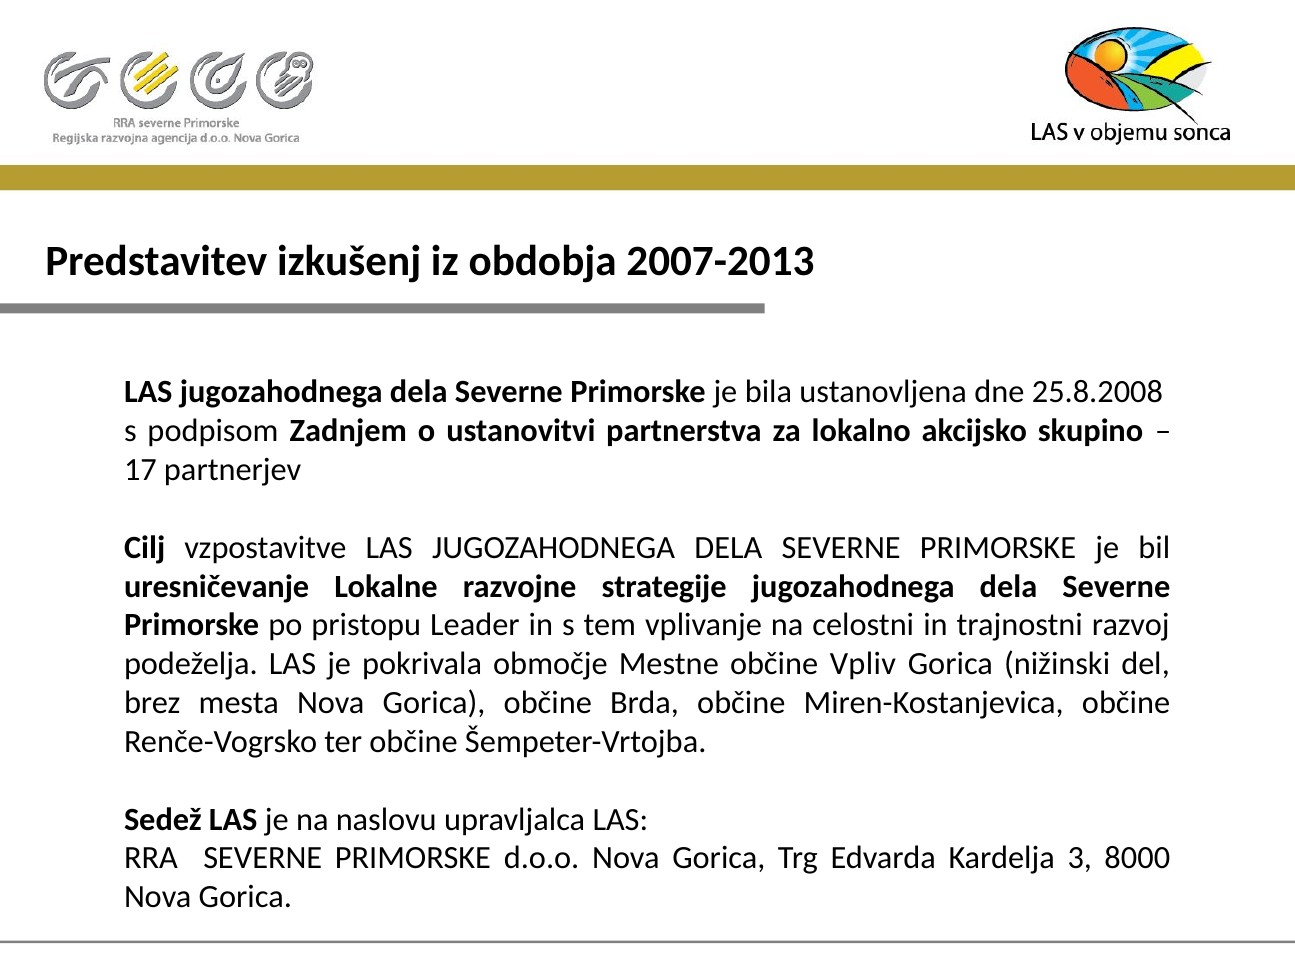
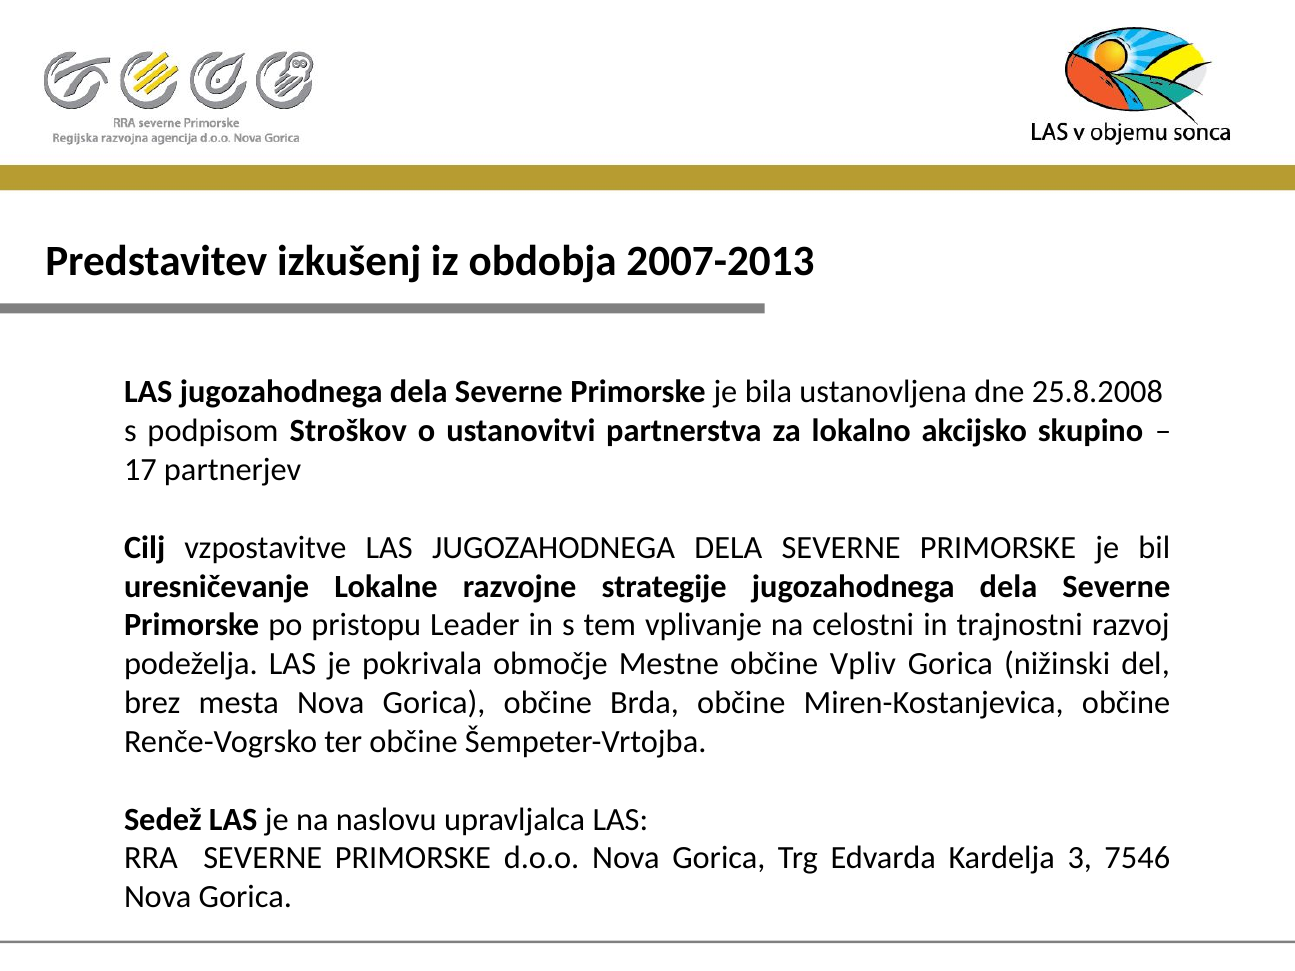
Zadnjem: Zadnjem -> Stroškov (348, 431)
8000: 8000 -> 7546 (1137, 858)
